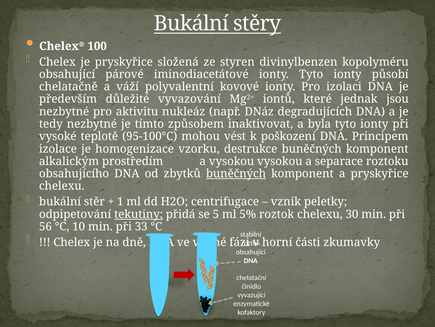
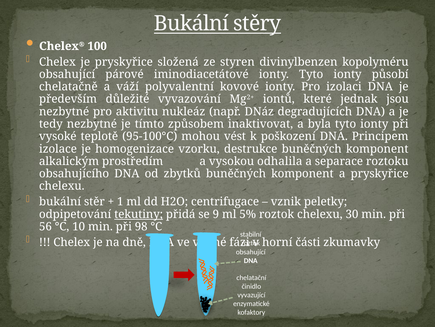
vysokou vysokou: vysokou -> odhalila (280, 161)
buněčných underline: present -> none (236, 173)
5: 5 -> 9 (216, 214)
33: 33 -> 98 (141, 226)
